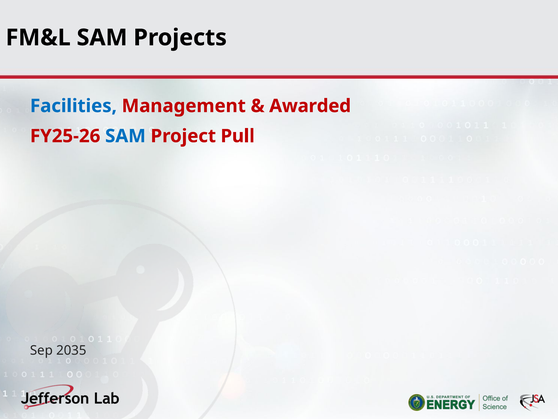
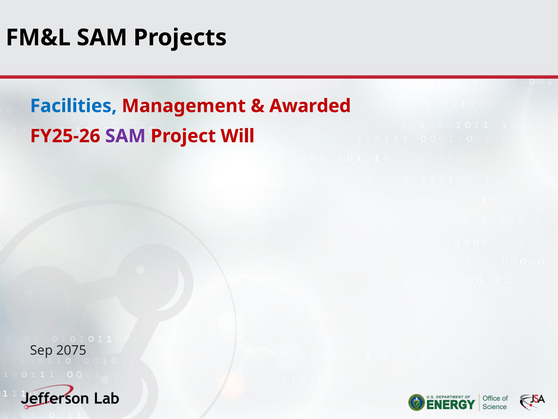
SAM colour: blue -> purple (125, 136)
Pull: Pull -> Will (238, 136)
2035: 2035 -> 2075 (71, 350)
